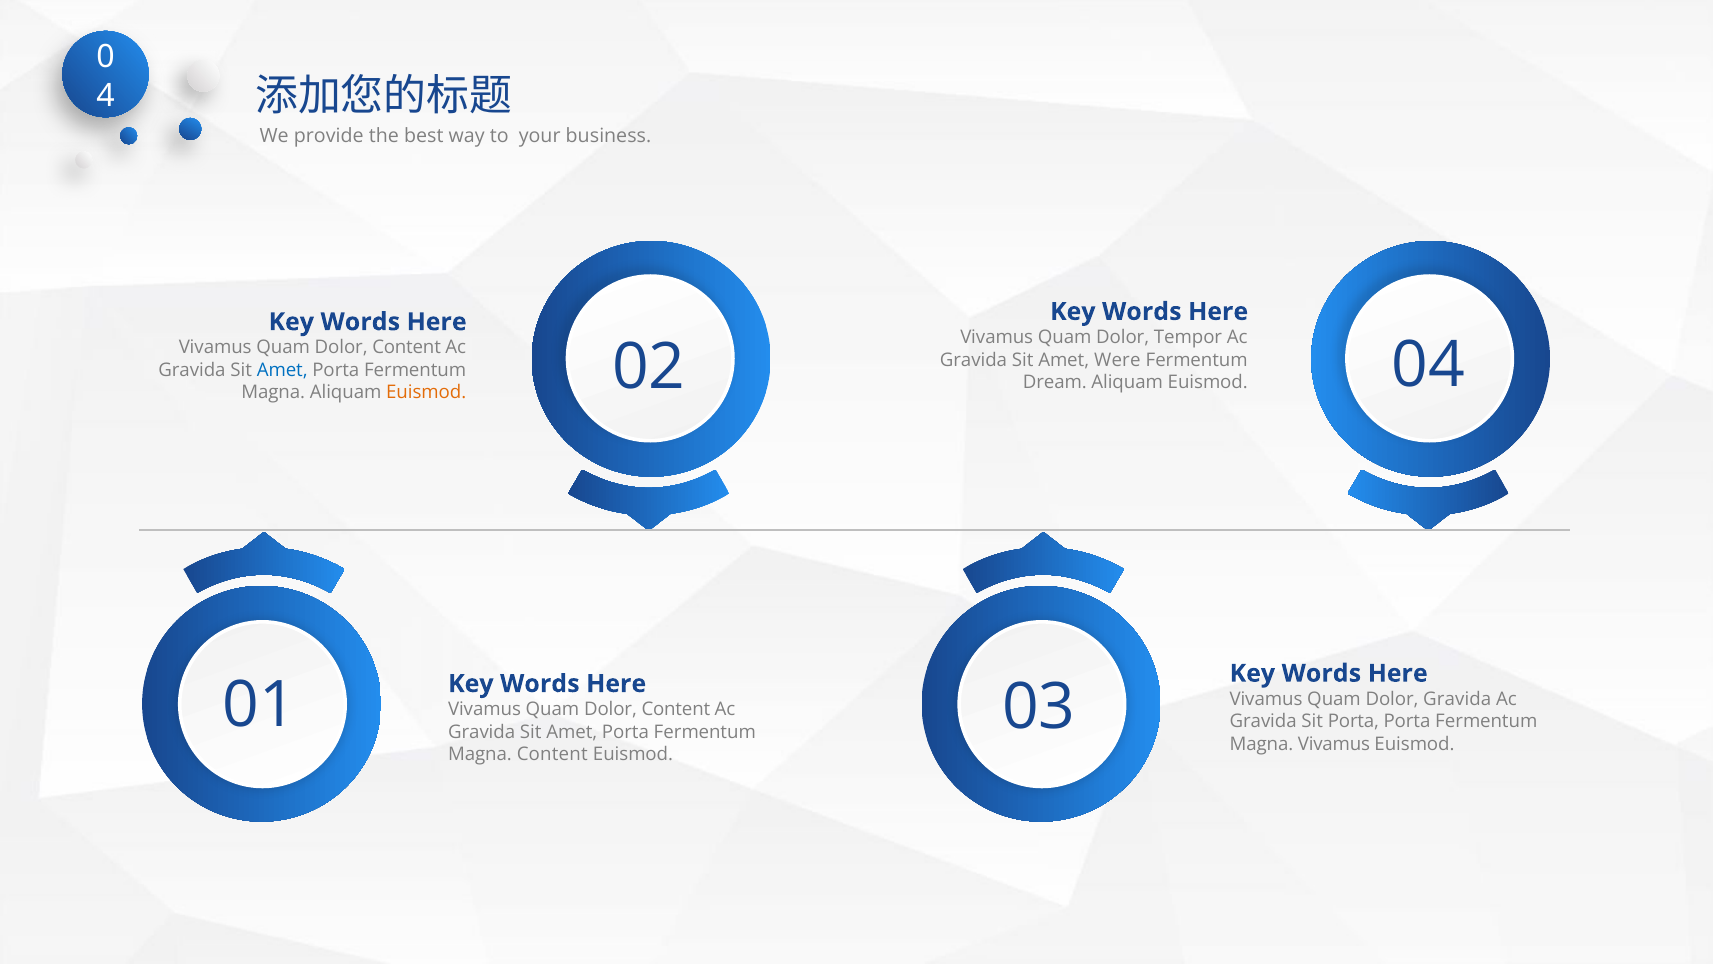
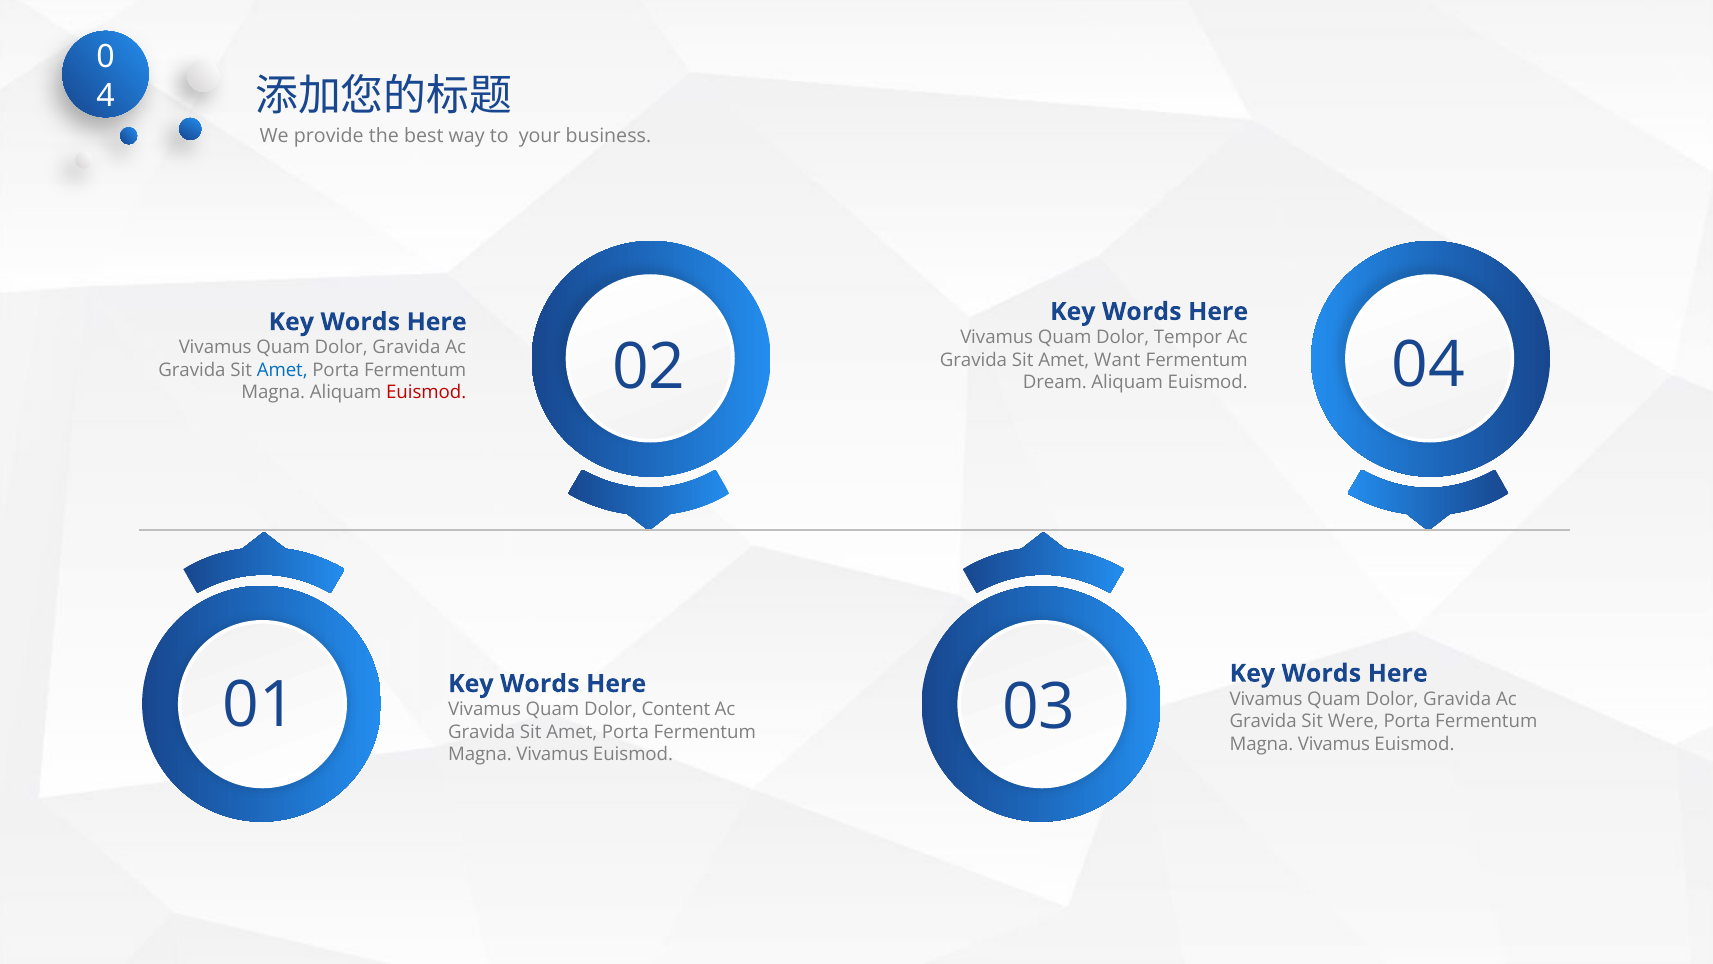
Content: Content -> Gravida (406, 348)
Were: Were -> Want (1117, 360)
Euismod colour: orange -> red (426, 393)
Sit Porta: Porta -> Were (1353, 721)
Content: Content -> Vivamus (552, 754)
